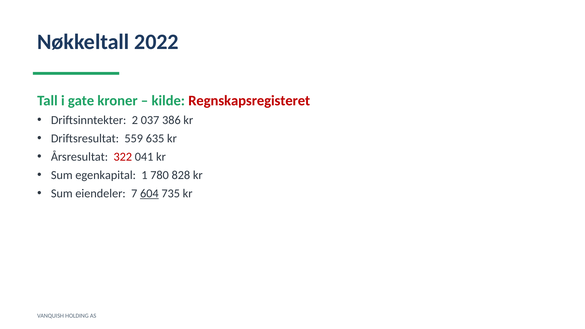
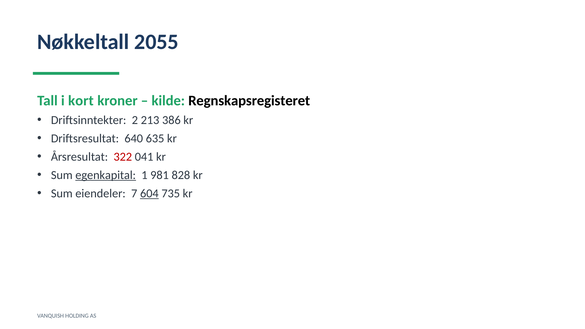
2022: 2022 -> 2055 (156, 42)
gate: gate -> kort (81, 101)
Regnskapsregisteret colour: red -> black (249, 101)
037: 037 -> 213 (150, 120)
559: 559 -> 640 (134, 139)
egenkapital underline: none -> present (106, 175)
780: 780 -> 981 (160, 175)
